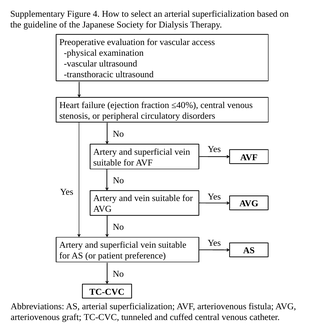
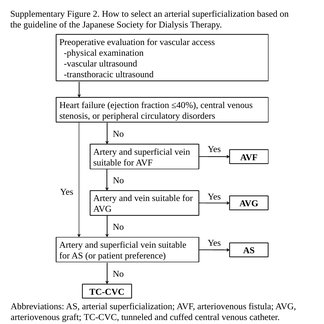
4: 4 -> 2 (96, 14)
